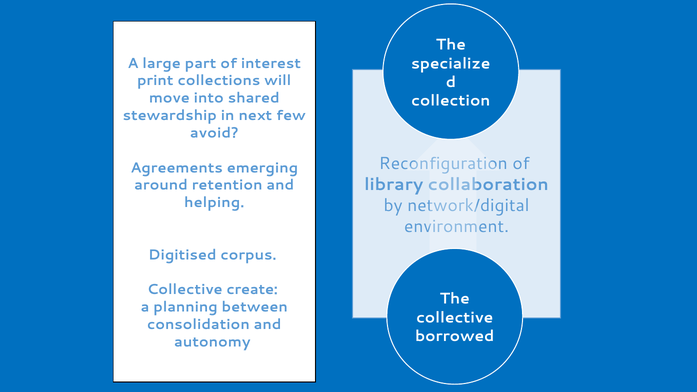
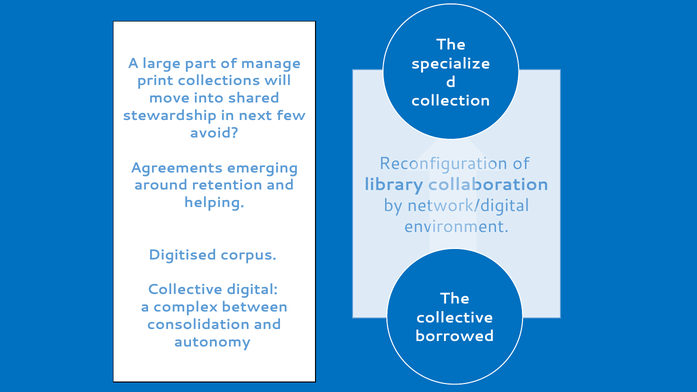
interest: interest -> manage (271, 63)
create: create -> digital (252, 290)
planning: planning -> complex (185, 307)
